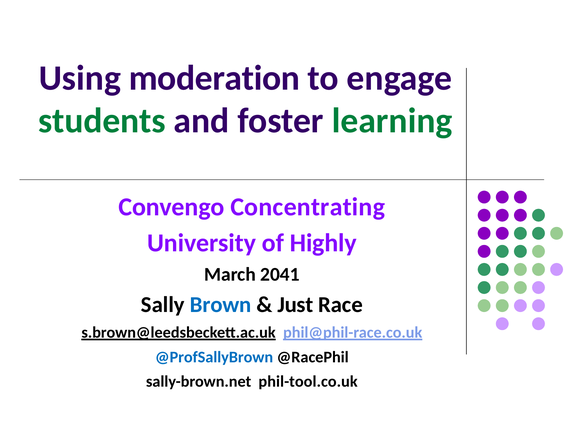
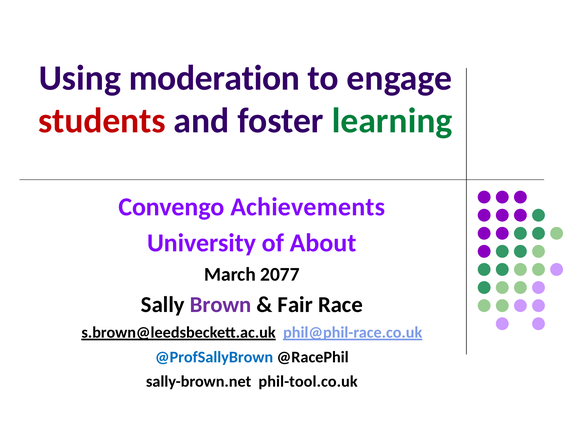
students colour: green -> red (102, 121)
Concentrating: Concentrating -> Achievements (308, 207)
Highly: Highly -> About (323, 243)
2041: 2041 -> 2077 (280, 275)
Brown colour: blue -> purple (221, 305)
Just: Just -> Fair (295, 305)
